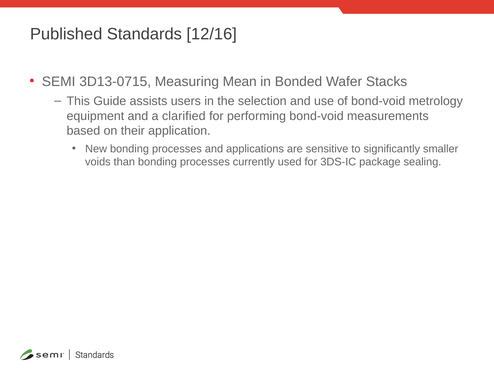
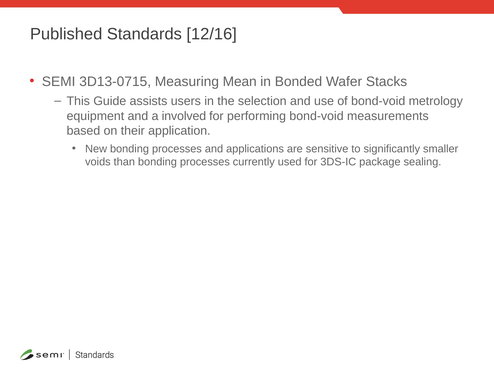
clarified: clarified -> involved (184, 116)
